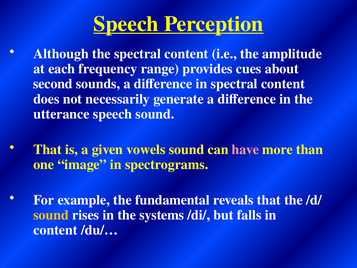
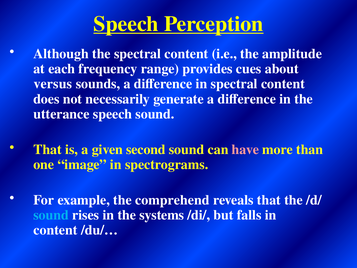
second: second -> versus (53, 84)
vowels: vowels -> second (146, 149)
fundamental: fundamental -> comprehend (172, 200)
sound colour: yellow -> light blue (51, 215)
